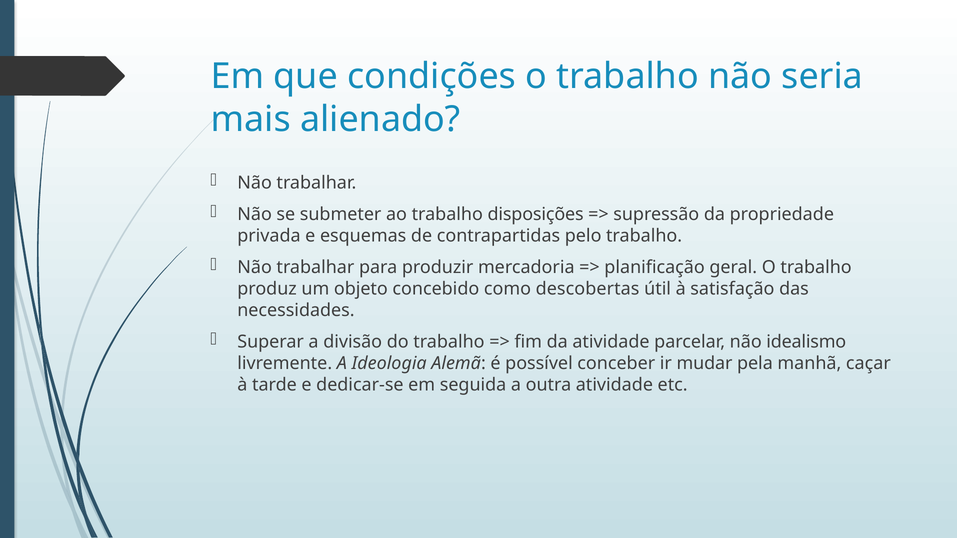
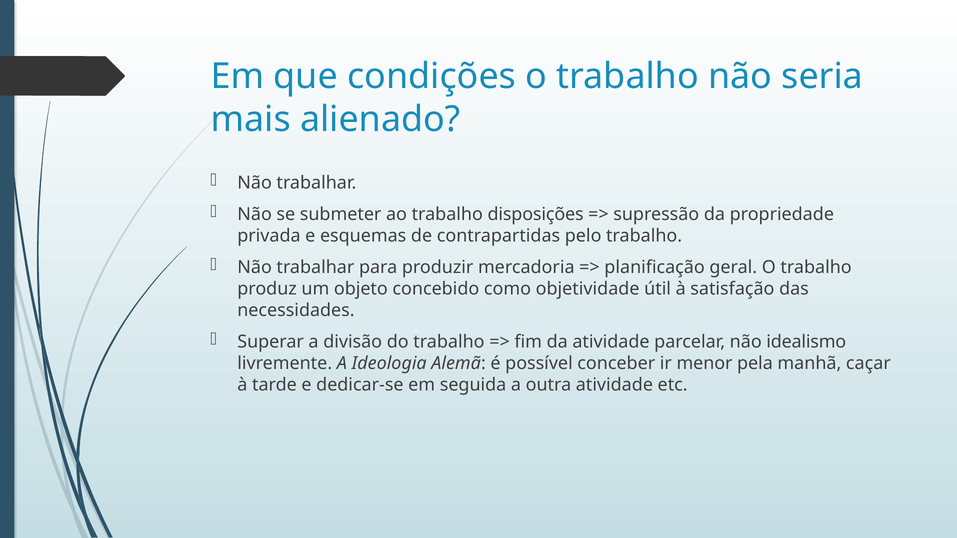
descobertas: descobertas -> objetividade (588, 289)
mudar: mudar -> menor (705, 364)
